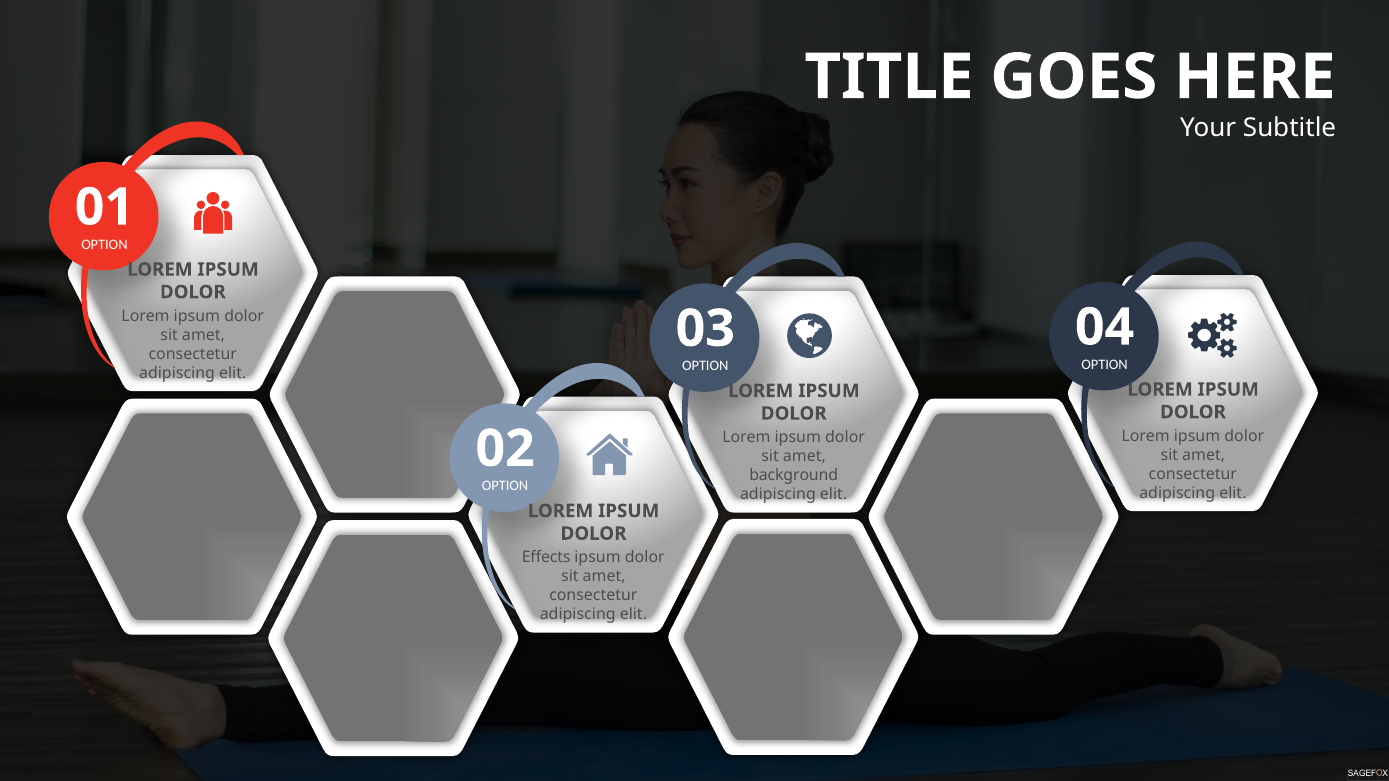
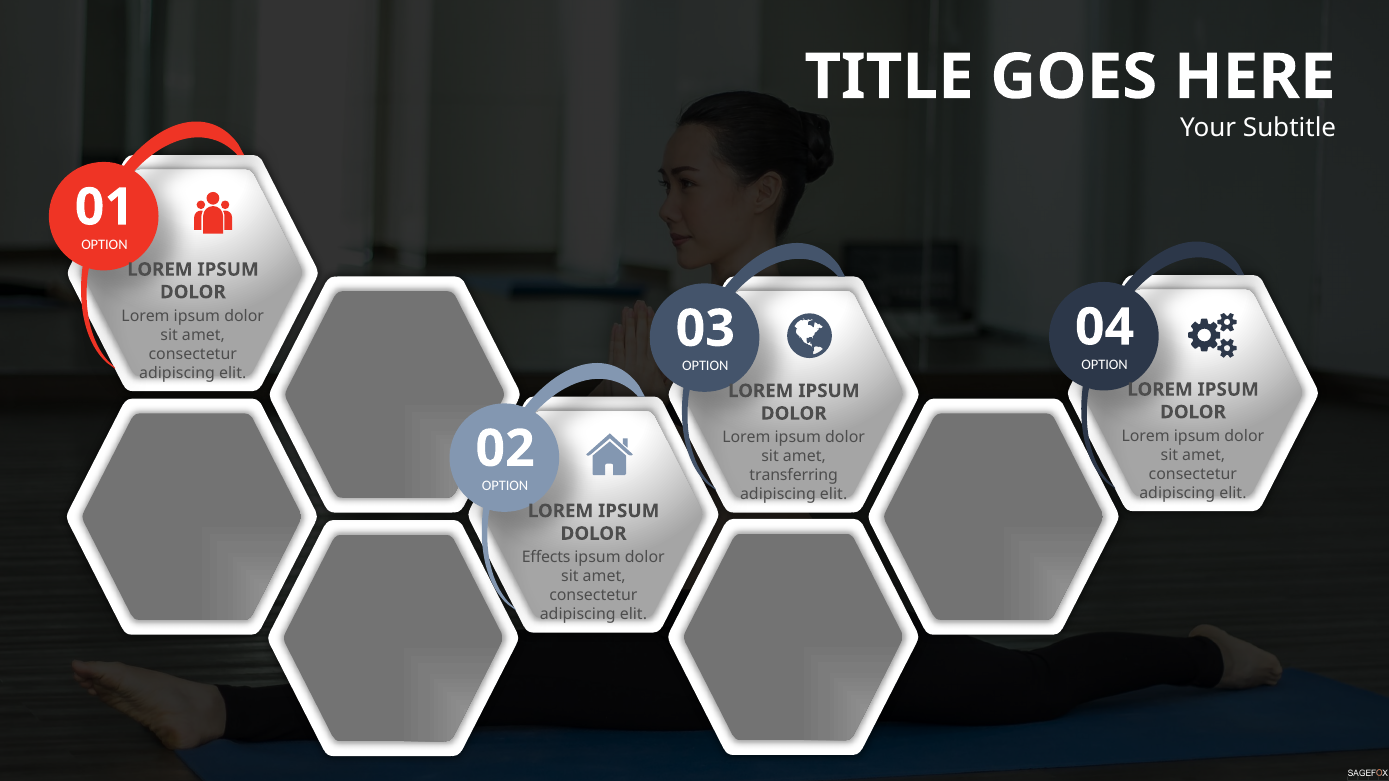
background: background -> transferring (794, 476)
